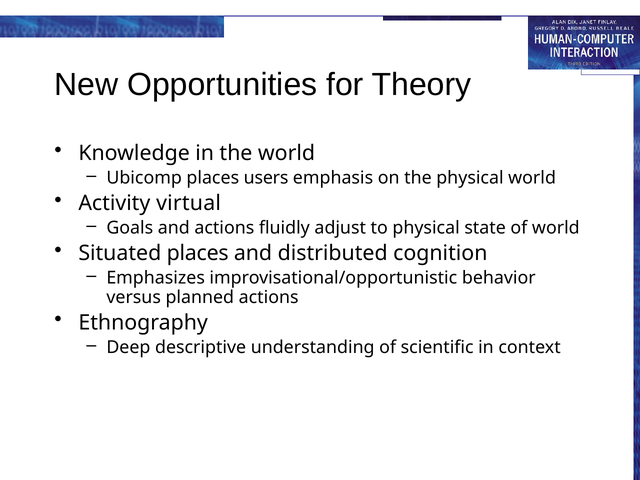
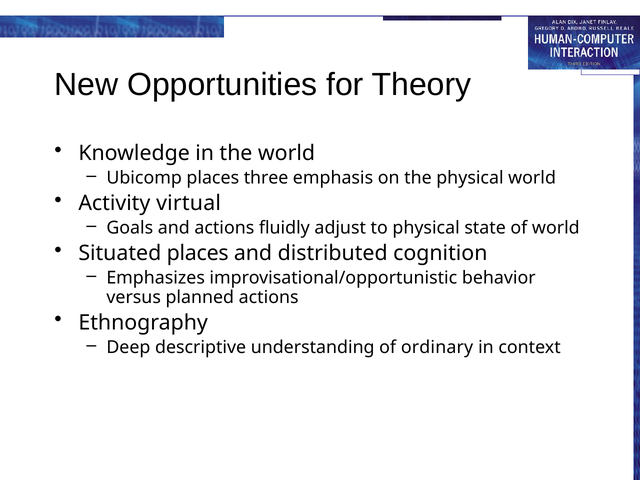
users: users -> three (266, 178)
scientific: scientific -> ordinary (437, 347)
